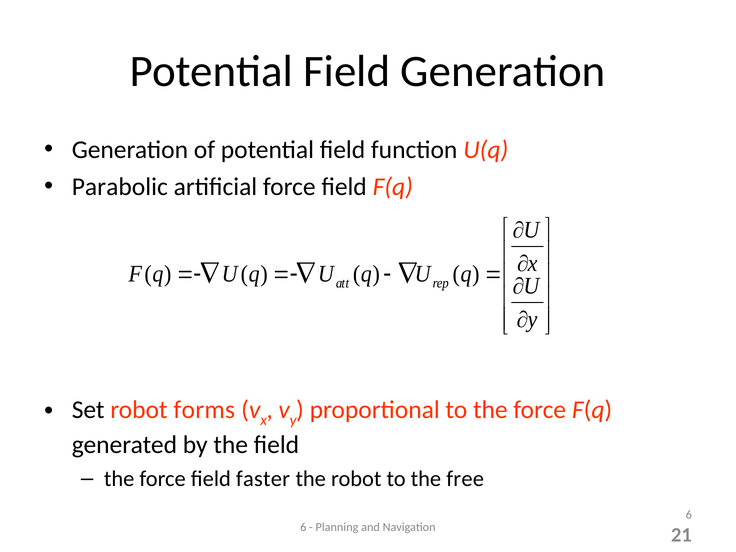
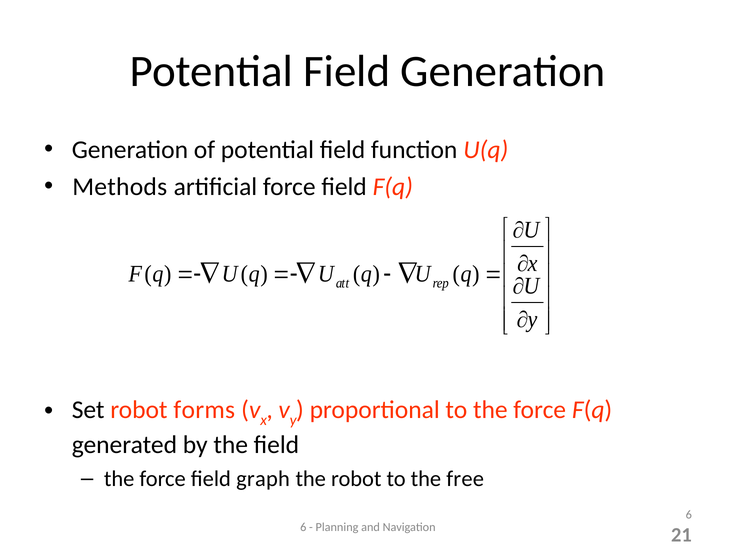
Parabolic: Parabolic -> Methods (120, 187)
faster: faster -> graph (263, 479)
